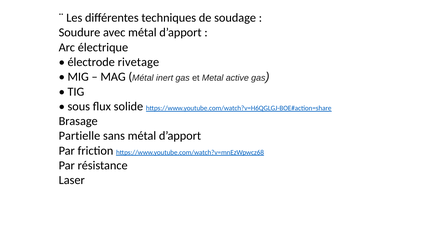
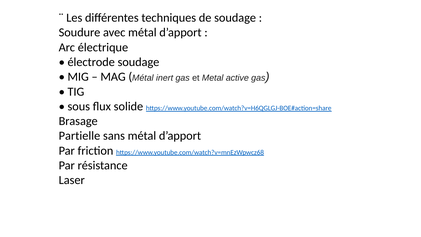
électrode rivetage: rivetage -> soudage (138, 62)
